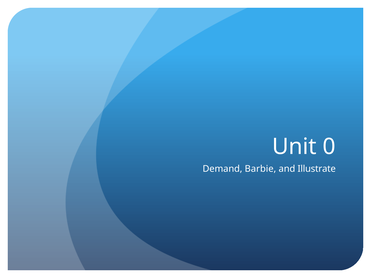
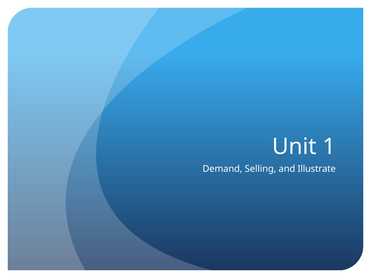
0: 0 -> 1 (329, 147)
Barbie: Barbie -> Selling (260, 169)
